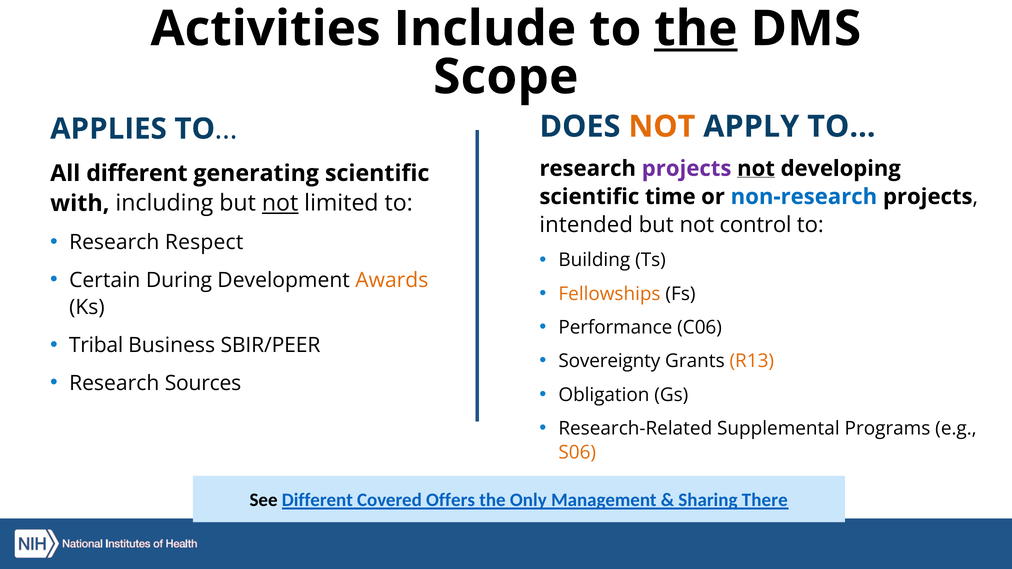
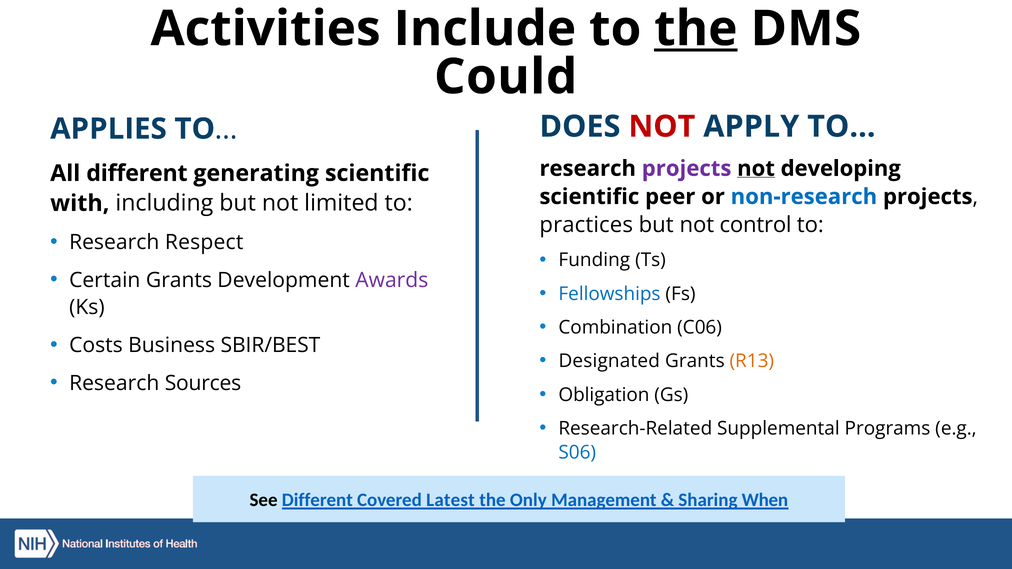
Scope: Scope -> Could (506, 77)
NOT colour: orange -> red (662, 127)
time: time -> peer (670, 197)
not underline: present -> none (280, 203)
intended: intended -> practices (586, 225)
Building: Building -> Funding (594, 260)
Certain During: During -> Grants (179, 280)
Awards colour: orange -> purple (392, 280)
Fellowships colour: orange -> blue (609, 294)
Performance: Performance -> Combination (615, 328)
Tribal: Tribal -> Costs (96, 345)
SBIR/PEER: SBIR/PEER -> SBIR/BEST (270, 345)
Sovereignty: Sovereignty -> Designated (609, 361)
S06 colour: orange -> blue (577, 453)
Offers: Offers -> Latest (450, 500)
There: There -> When (765, 500)
